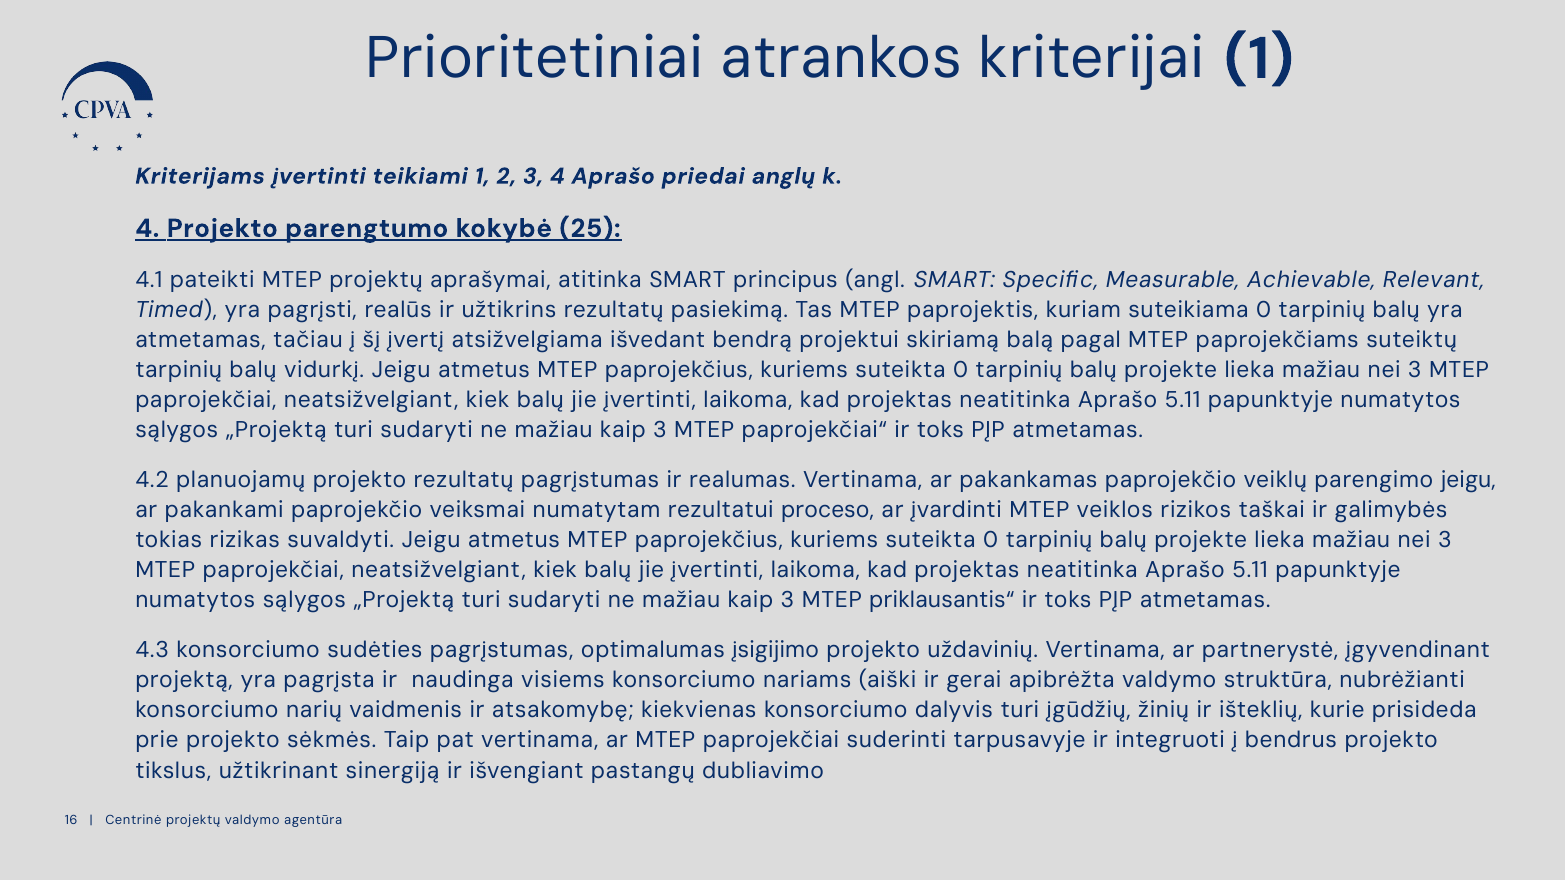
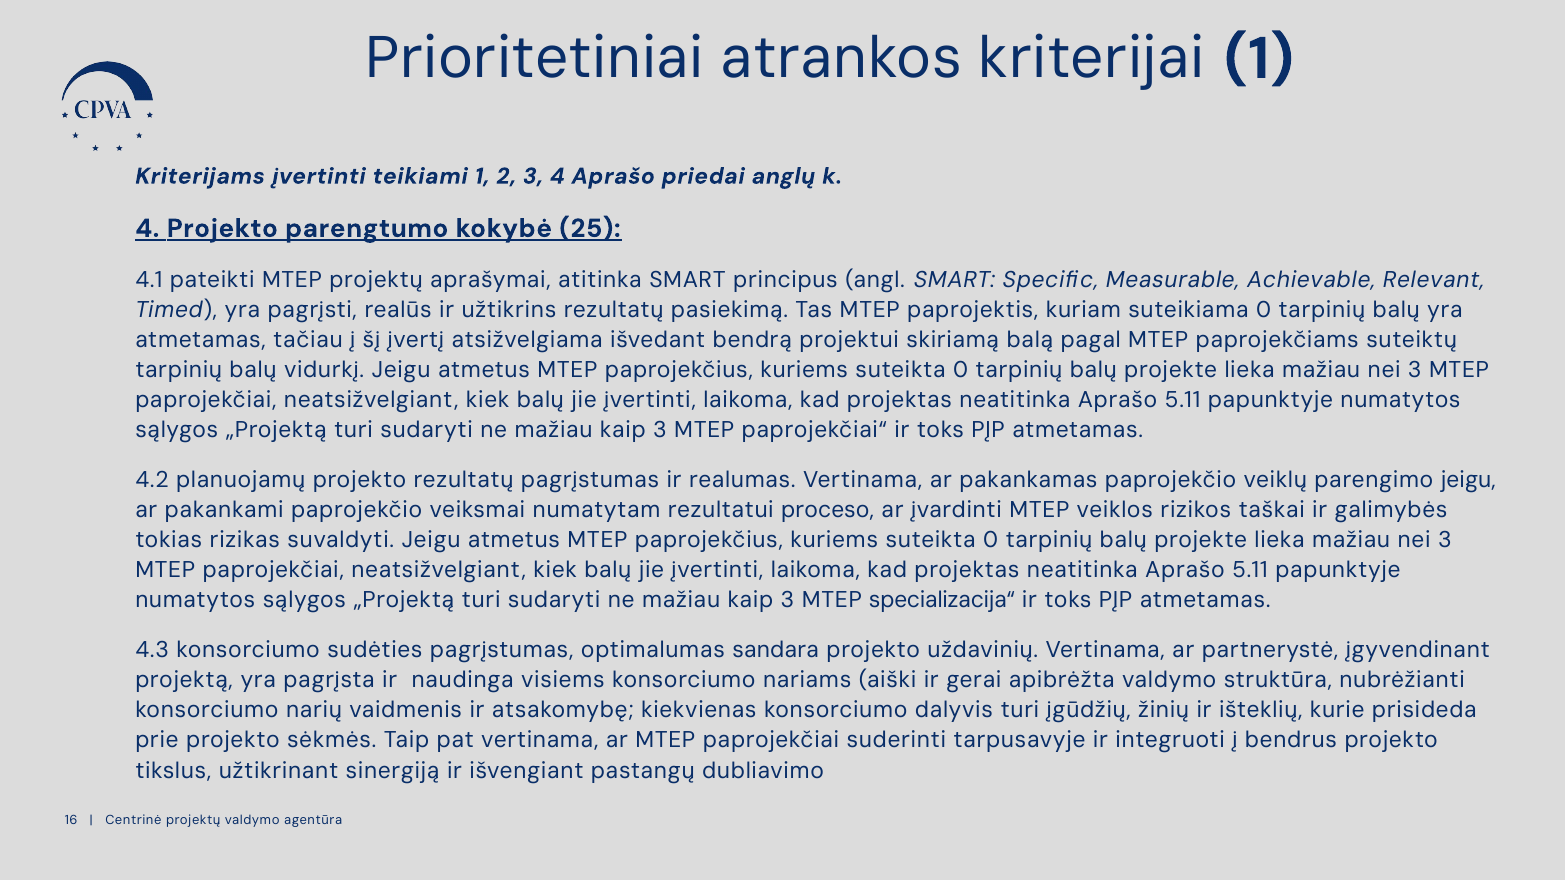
priklausantis“: priklausantis“ -> specializacija“ (942, 601)
įsigijimo: įsigijimo -> sandara (776, 650)
